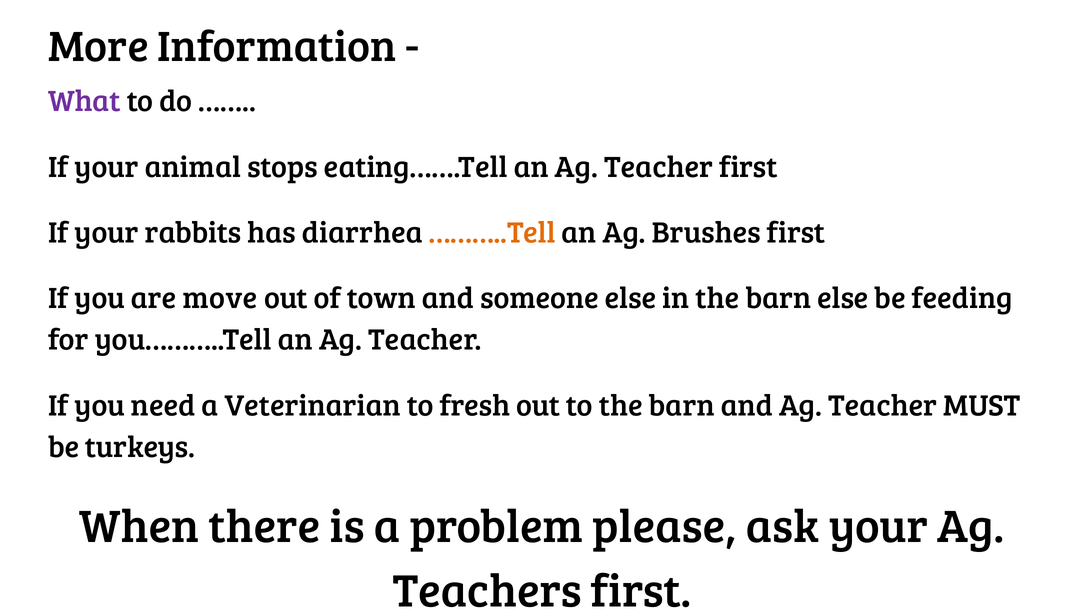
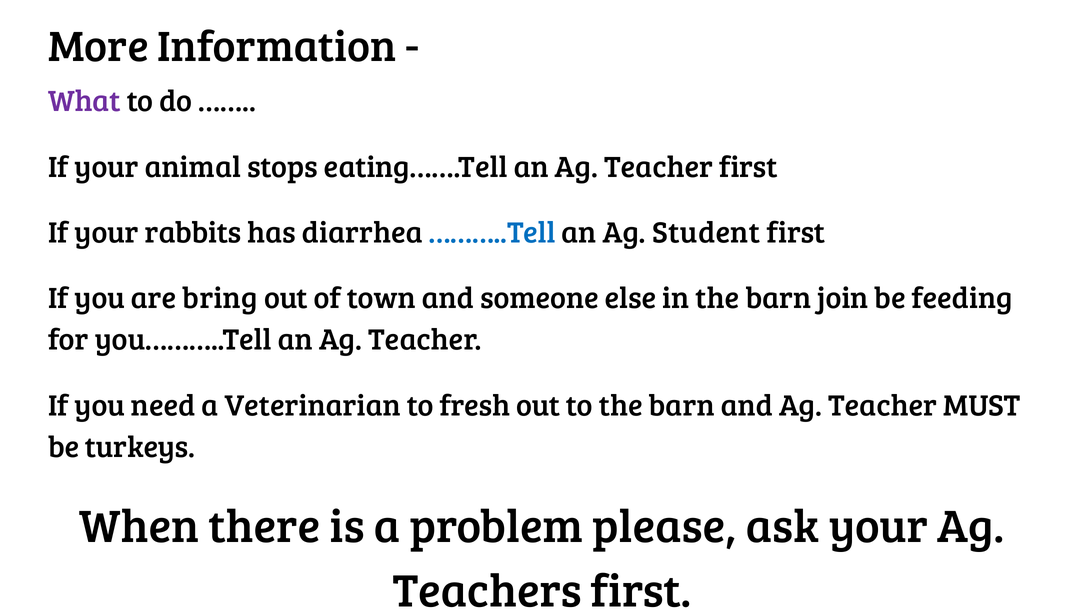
………..Tell colour: orange -> blue (492, 233)
Brushes: Brushes -> Student (706, 233)
move: move -> bring (220, 298)
barn else: else -> join (843, 298)
